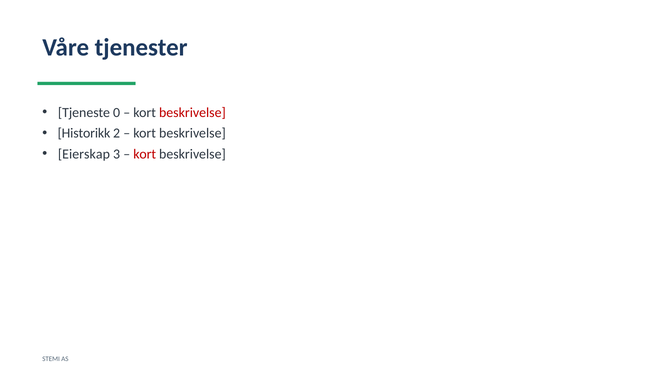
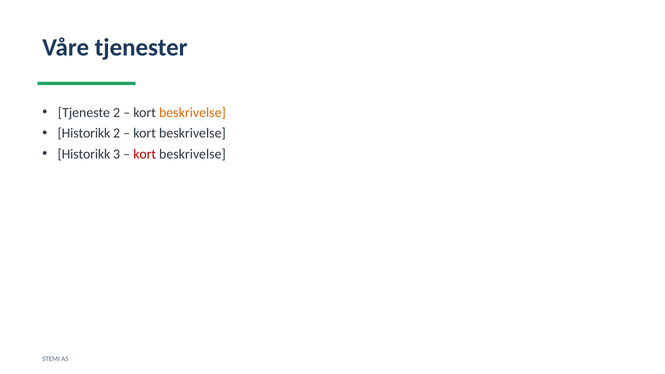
Tjeneste 0: 0 -> 2 (117, 113)
beskrivelse colour: red -> orange (192, 113)
Eierskap: Eierskap -> Historikk (84, 154)
